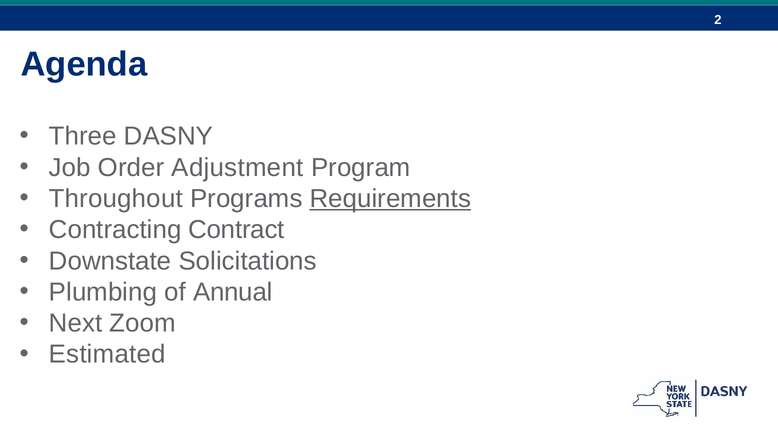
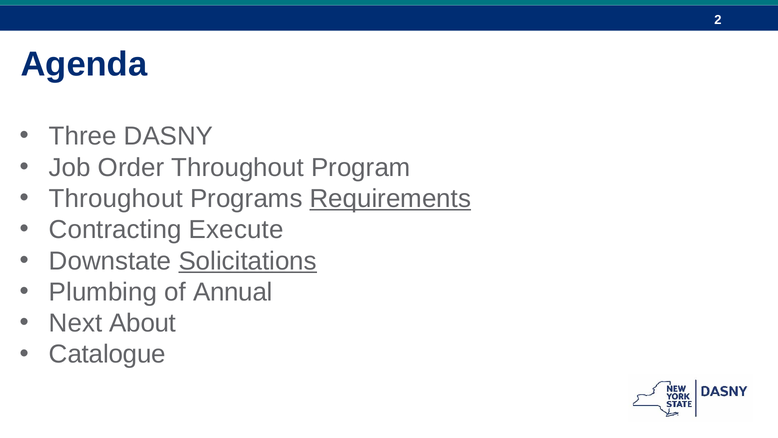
Order Adjustment: Adjustment -> Throughout (238, 167)
Contract: Contract -> Execute (236, 230)
Solicitations underline: none -> present (248, 261)
Zoom: Zoom -> About (143, 323)
Estimated: Estimated -> Catalogue (107, 354)
